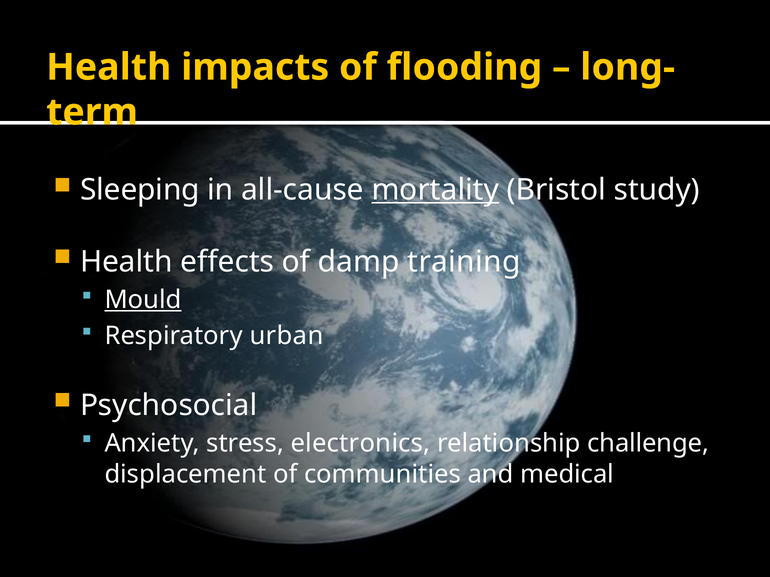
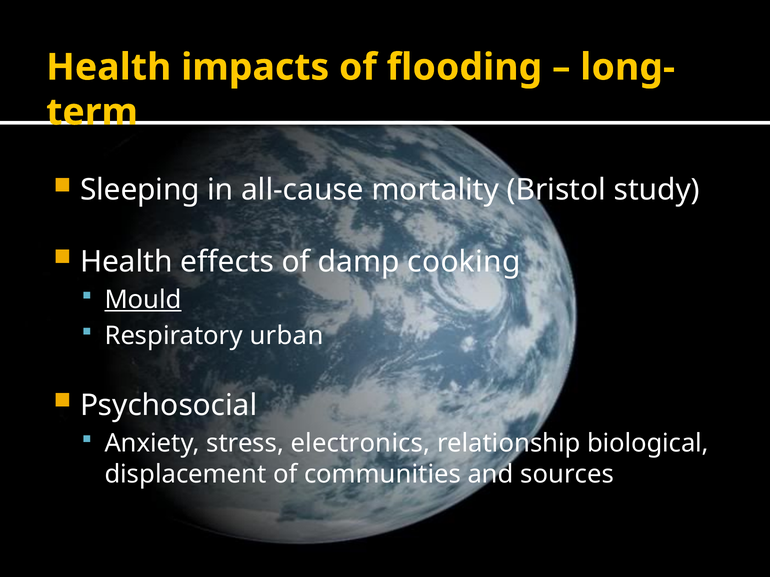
mortality underline: present -> none (435, 190)
training: training -> cooking (464, 262)
challenge: challenge -> biological (648, 444)
medical: medical -> sources (567, 475)
